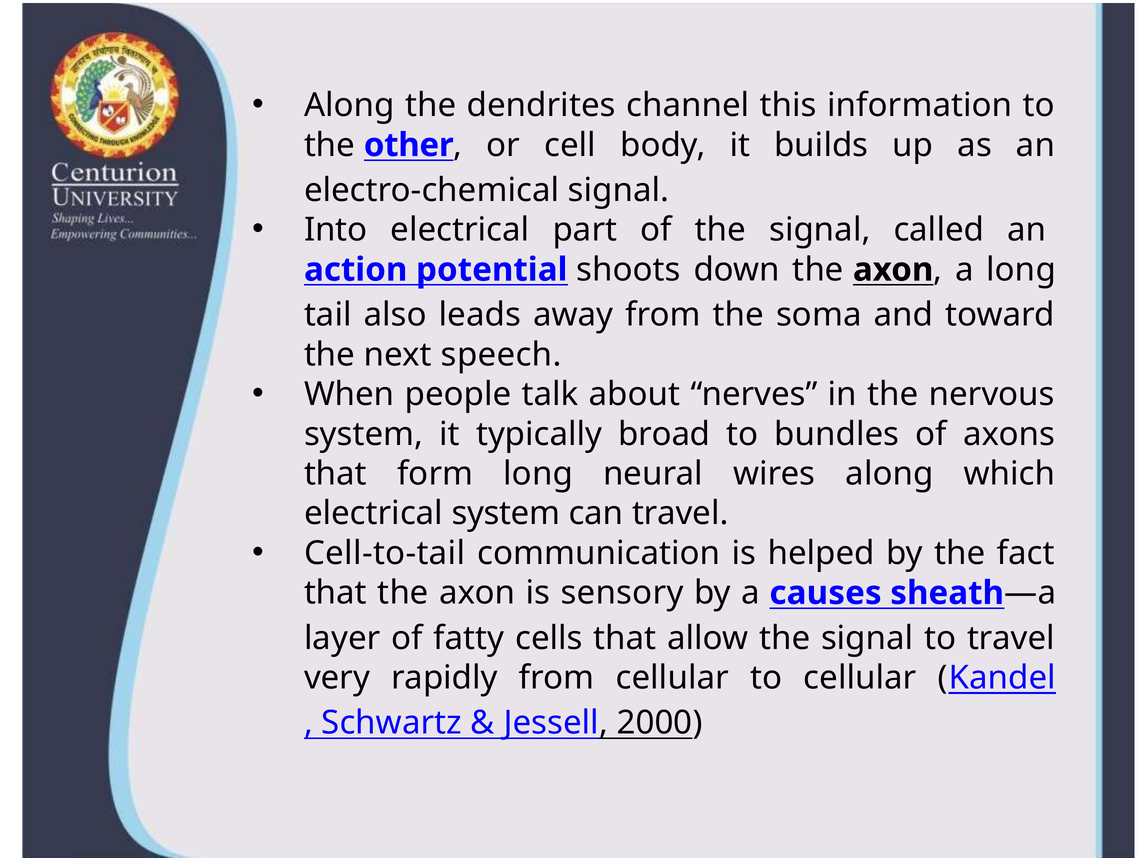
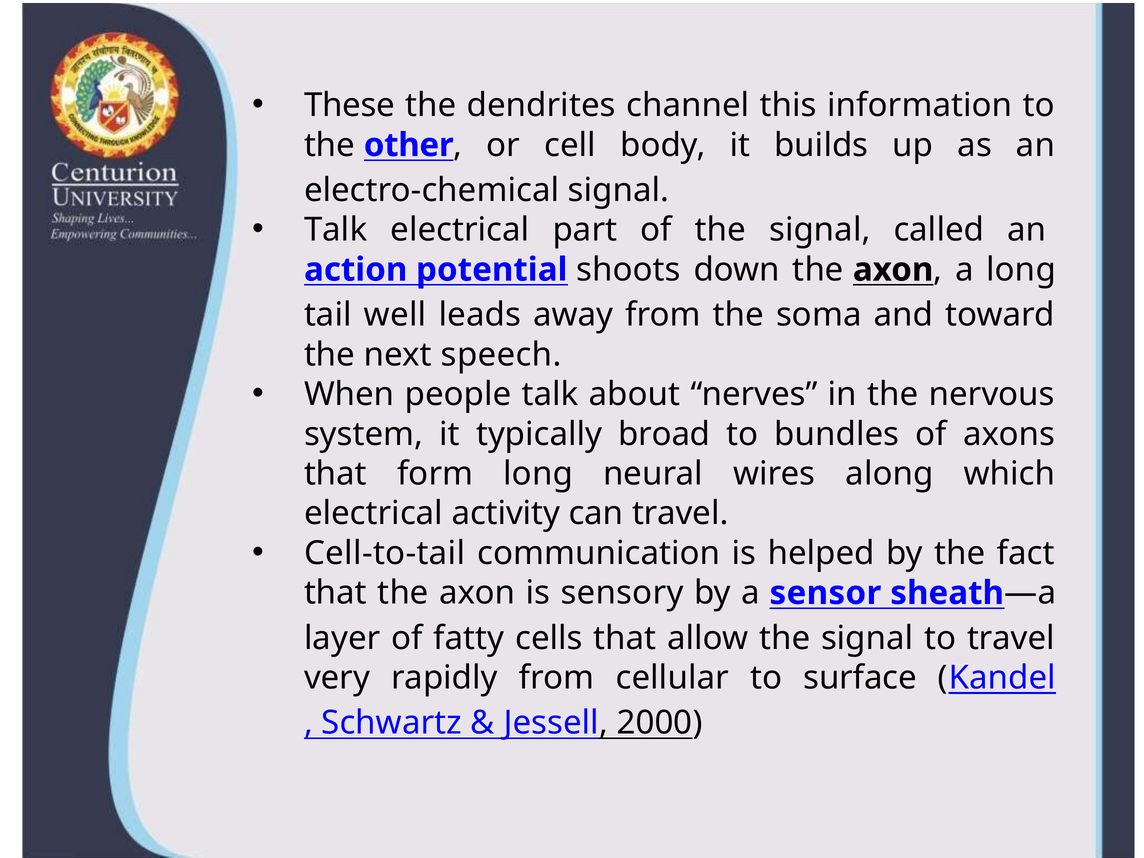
Along: Along -> These (349, 105)
Into: Into -> Talk (336, 230)
also: also -> well (395, 315)
electrical system: system -> activity (506, 514)
causes: causes -> sensor (825, 593)
to cellular: cellular -> surface (860, 678)
